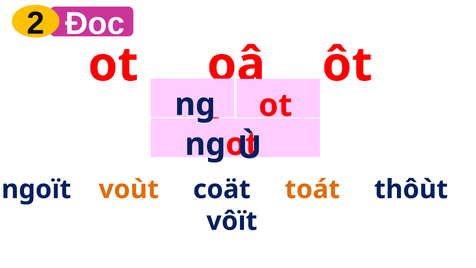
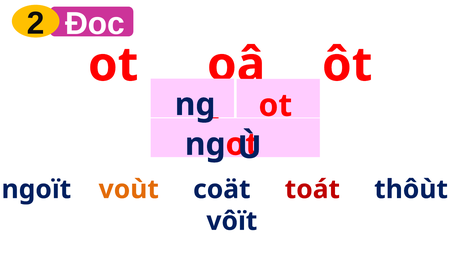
toát colour: orange -> red (312, 189)
